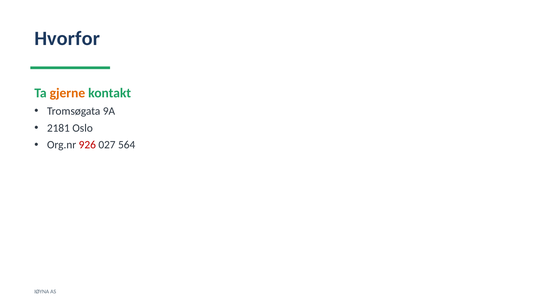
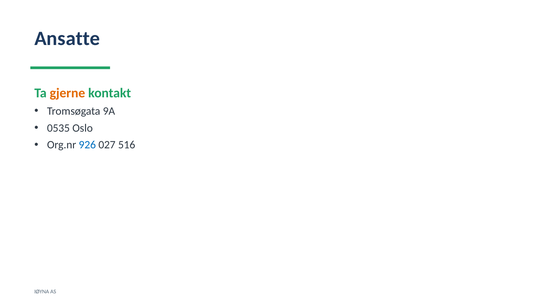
Hvorfor: Hvorfor -> Ansatte (67, 39)
2181: 2181 -> 0535 (58, 128)
926 colour: red -> blue (87, 145)
564: 564 -> 516 (127, 145)
